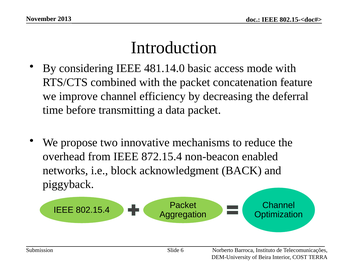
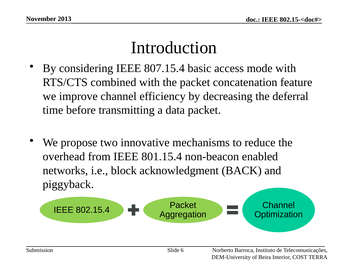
481.14.0: 481.14.0 -> 807.15.4 (164, 68)
872.15.4: 872.15.4 -> 801.15.4 (162, 157)
